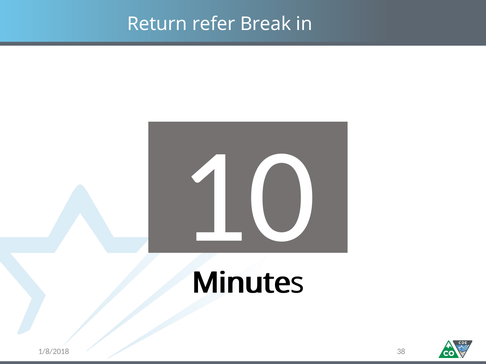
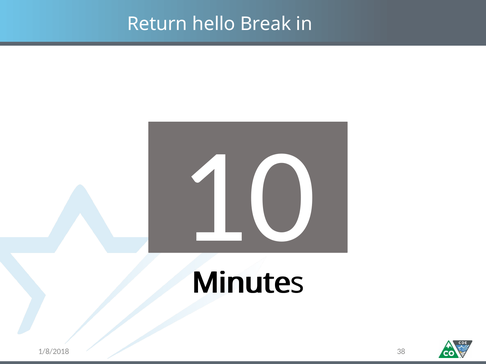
refer: refer -> hello (214, 24)
